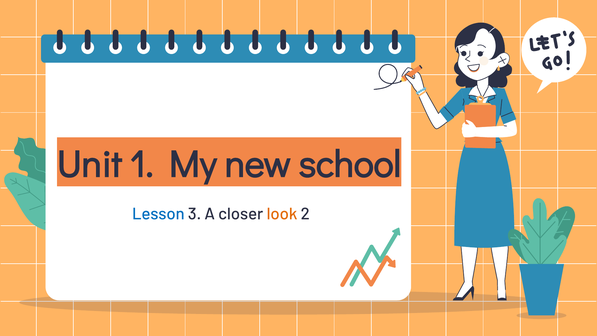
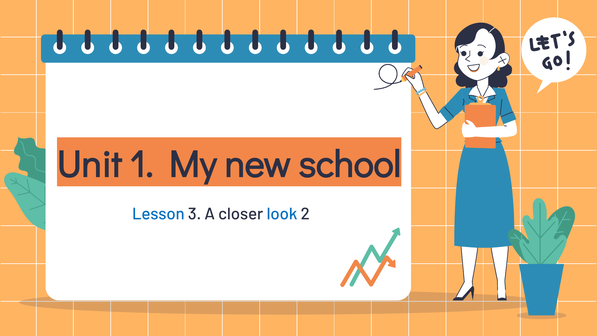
look colour: orange -> blue (282, 214)
